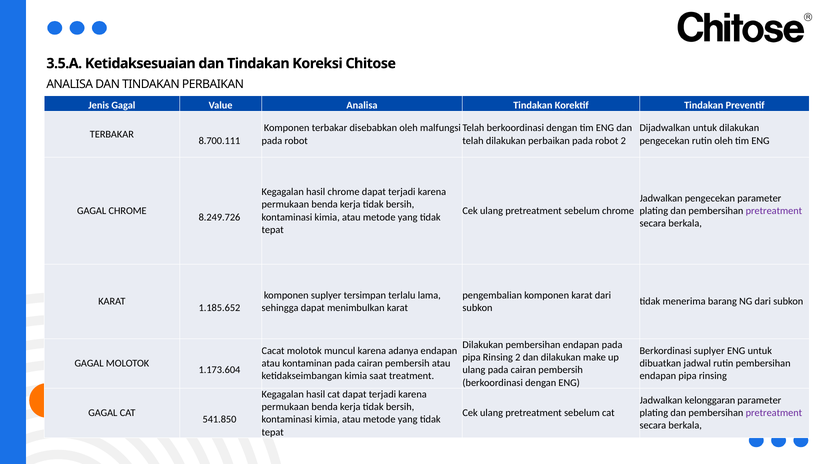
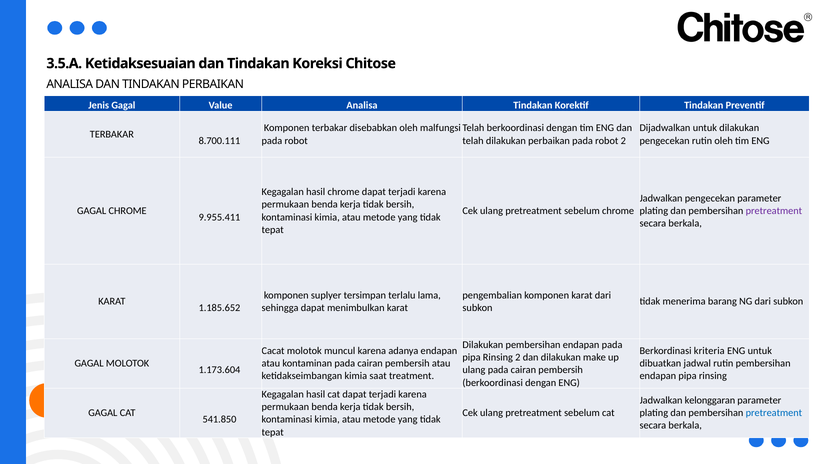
8.249.726: 8.249.726 -> 9.955.411 (219, 217)
Berkordinasi suplyer: suplyer -> kriteria (709, 351)
pretreatment colour: purple -> blue (774, 413)
